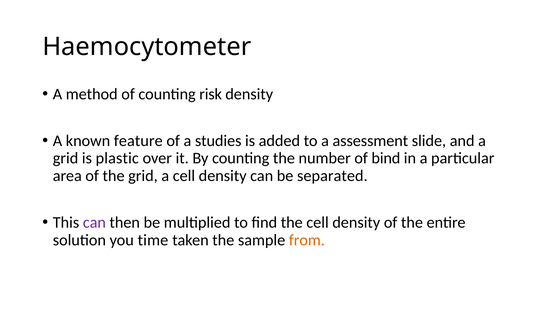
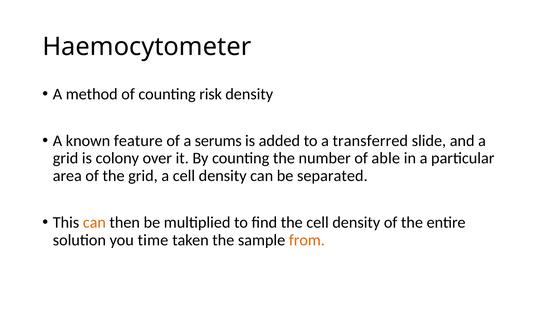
studies: studies -> serums (218, 141)
assessment: assessment -> transferred (370, 141)
plastic: plastic -> colony (117, 158)
bind: bind -> able (386, 158)
can colour: purple -> orange (94, 222)
